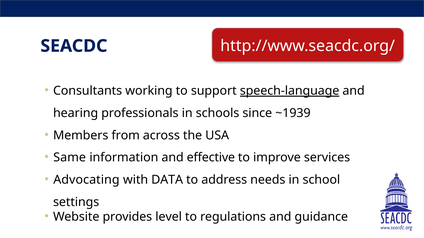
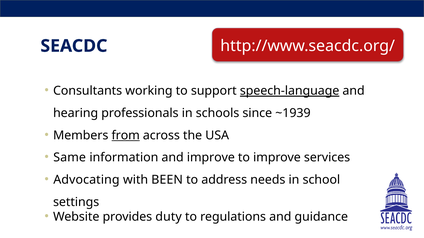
from underline: none -> present (126, 136)
and effective: effective -> improve (211, 158)
DATA: DATA -> BEEN (167, 180)
level: level -> duty (169, 217)
